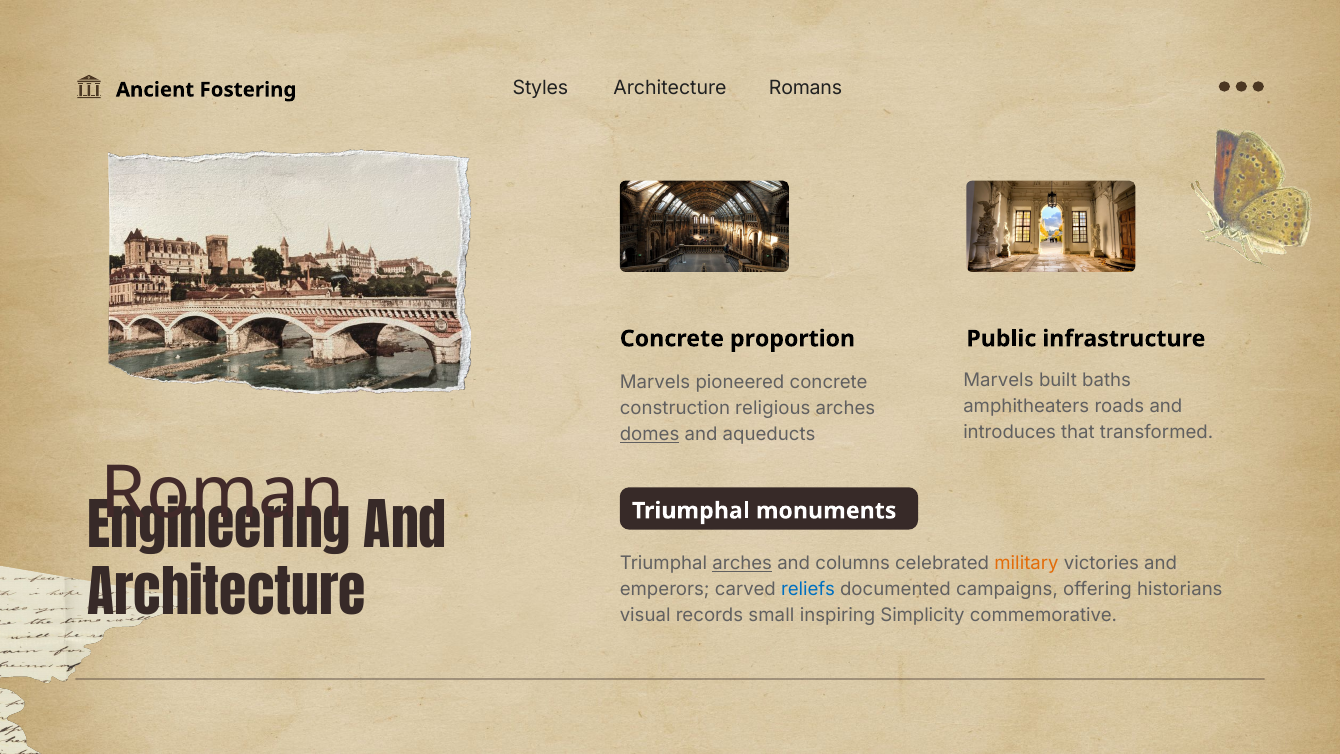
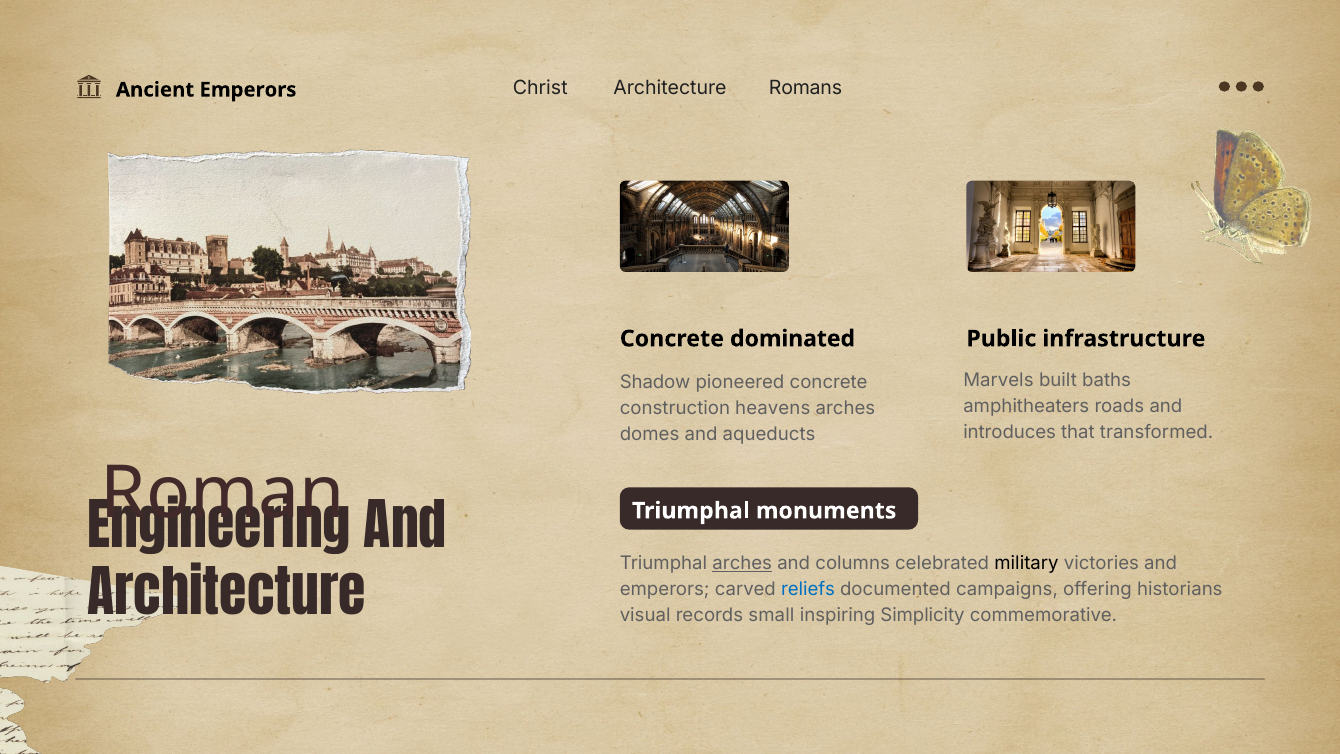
Styles: Styles -> Christ (540, 88)
Ancient Fostering: Fostering -> Emperors (248, 90)
proportion: proportion -> dominated (793, 339)
Marvels: Marvels -> Shadow (655, 382)
religious: religious -> heavens (773, 408)
domes underline: present -> none (650, 434)
military colour: orange -> black (1026, 563)
